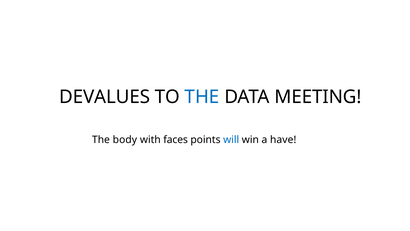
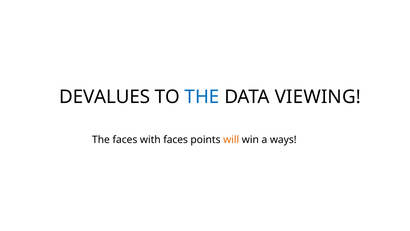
MEETING: MEETING -> VIEWING (318, 97)
The body: body -> faces (125, 140)
will colour: blue -> orange (231, 140)
have: have -> ways (283, 140)
